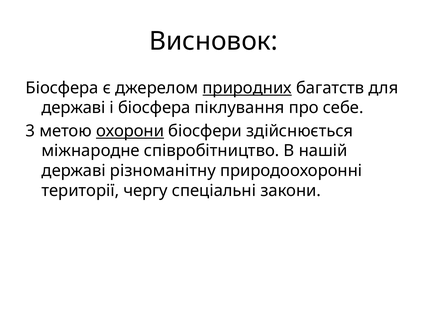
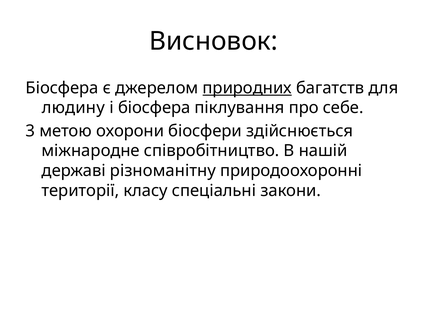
державі: державі -> людину (73, 108)
охорони underline: present -> none (130, 131)
чергу: чергу -> класу (146, 191)
